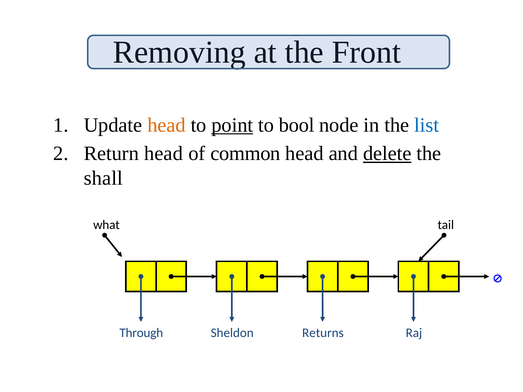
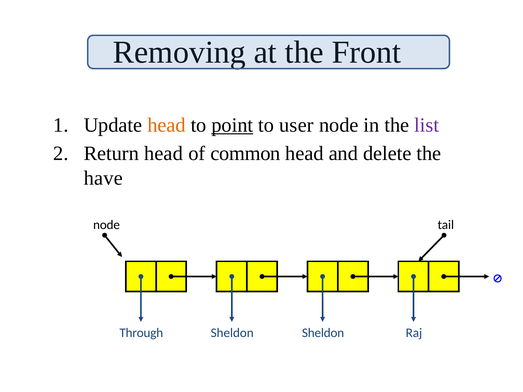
bool: bool -> user (296, 125)
list colour: blue -> purple (427, 125)
delete underline: present -> none (387, 154)
shall: shall -> have (103, 178)
what: what -> node (106, 225)
Sheldon Returns: Returns -> Sheldon (323, 333)
